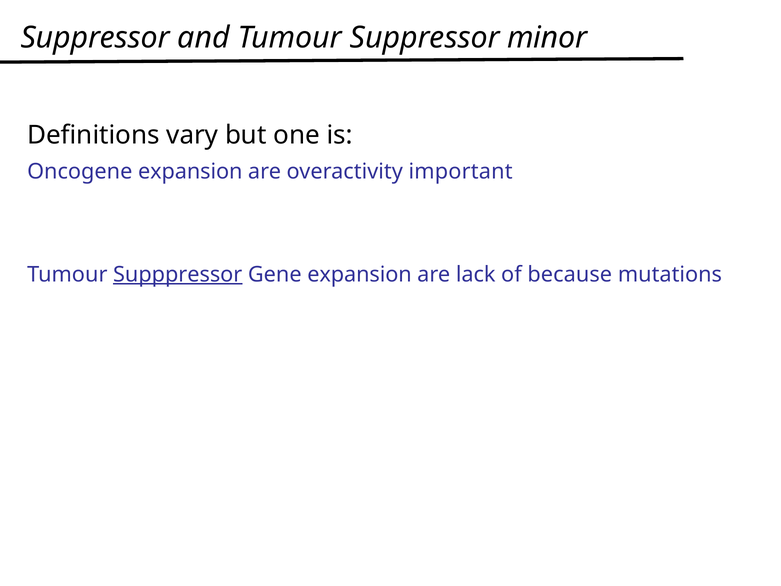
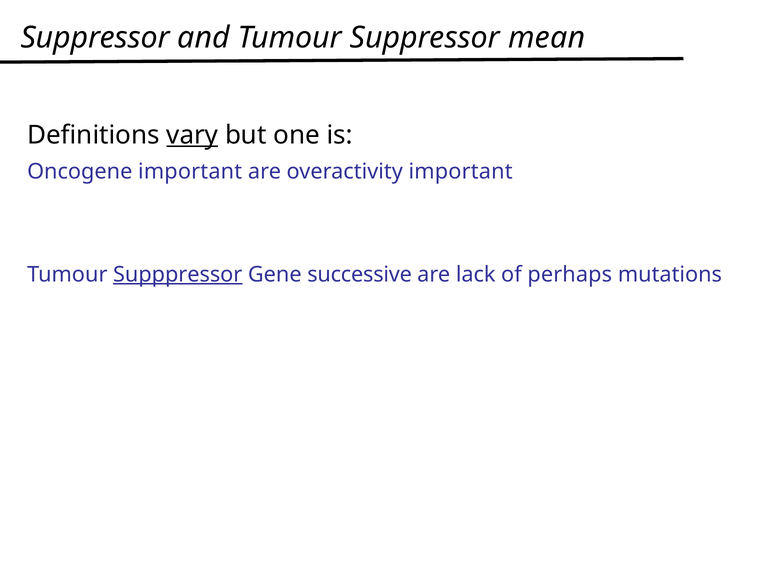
minor: minor -> mean (547, 38)
vary underline: none -> present (192, 135)
Oncogene expansion: expansion -> important (190, 172)
Gene expansion: expansion -> successive (360, 274)
because: because -> perhaps (570, 274)
